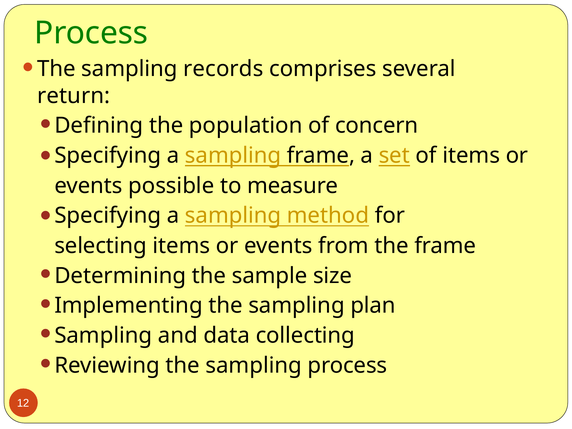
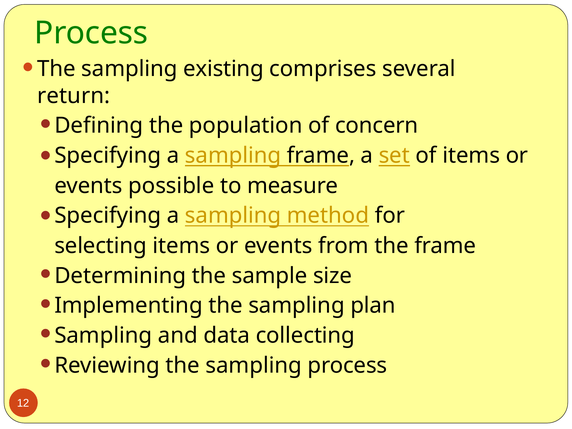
records: records -> existing (224, 69)
